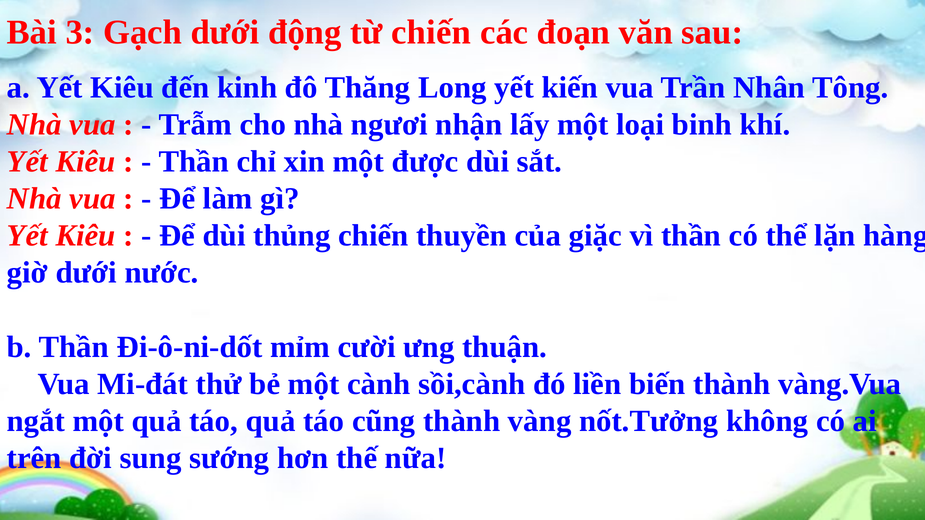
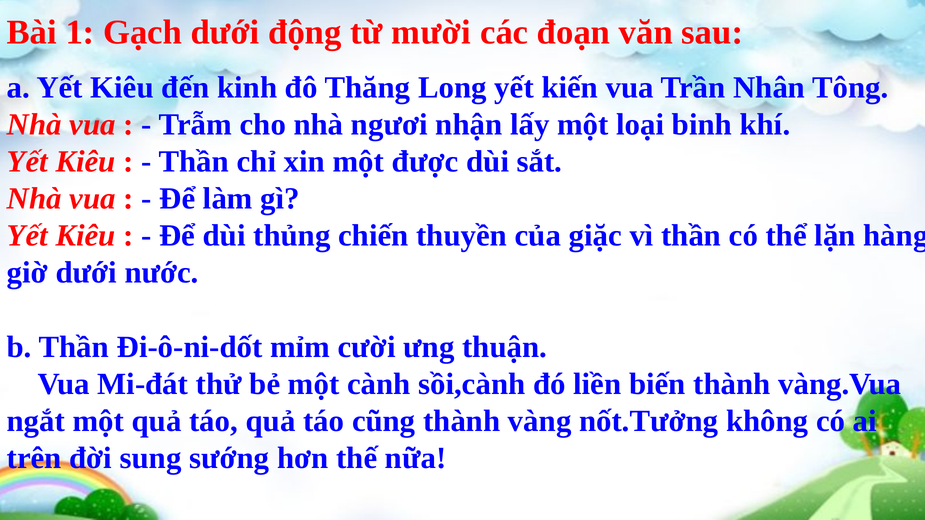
3: 3 -> 1 (80, 32)
từ chiến: chiến -> mười (431, 32)
